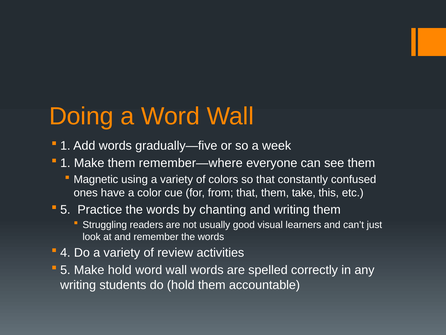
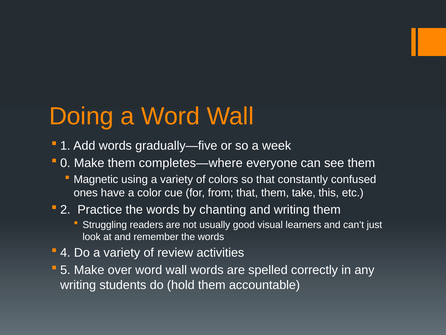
1: 1 -> 0 (65, 163)
remember—where: remember—where -> completes—where (191, 163)
5: 5 -> 2 (65, 209)
Make hold: hold -> over (120, 270)
